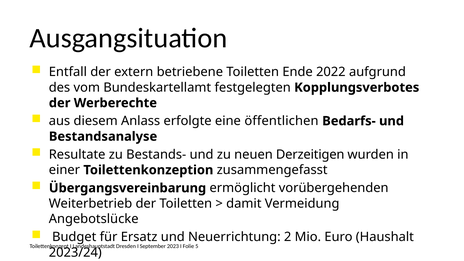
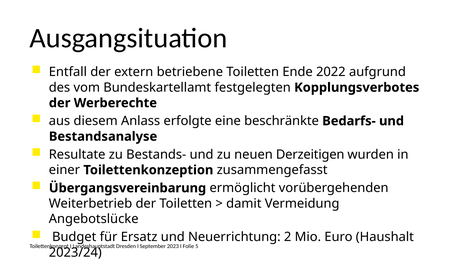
öffentlichen: öffentlichen -> beschränkte (282, 121)
